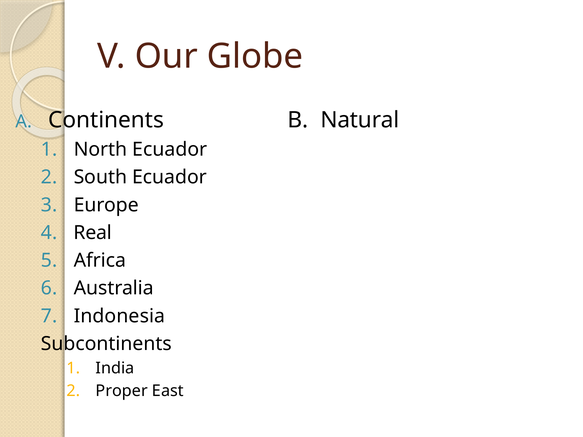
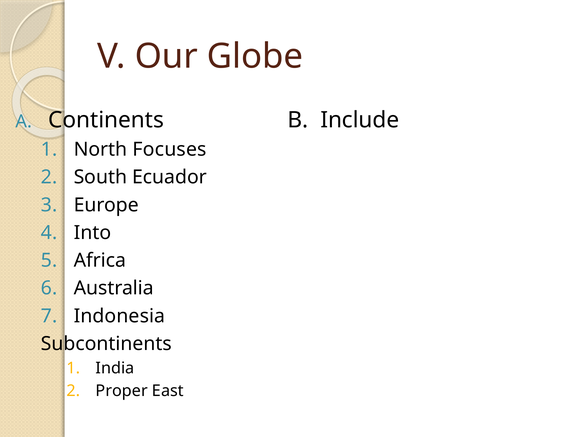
Natural: Natural -> Include (360, 120)
North Ecuador: Ecuador -> Focuses (170, 150)
Real: Real -> Into (93, 233)
